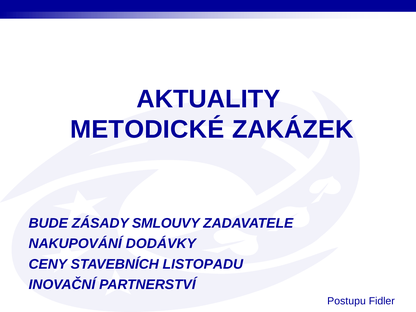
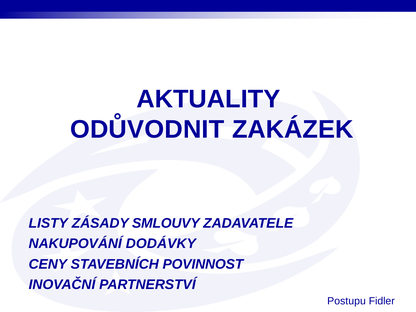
METODICKÉ: METODICKÉ -> ODŮVODNIT (147, 130)
BUDE: BUDE -> LISTY (48, 223)
LISTOPADU: LISTOPADU -> POVINNOST (203, 264)
